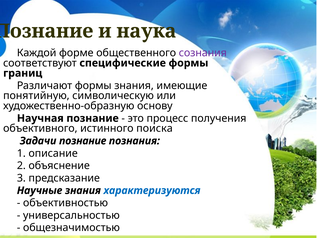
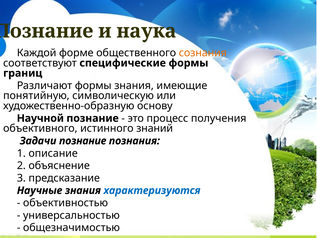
сознания colour: purple -> orange (203, 53)
Научная: Научная -> Научной (40, 118)
поиска: поиска -> знаний (155, 128)
